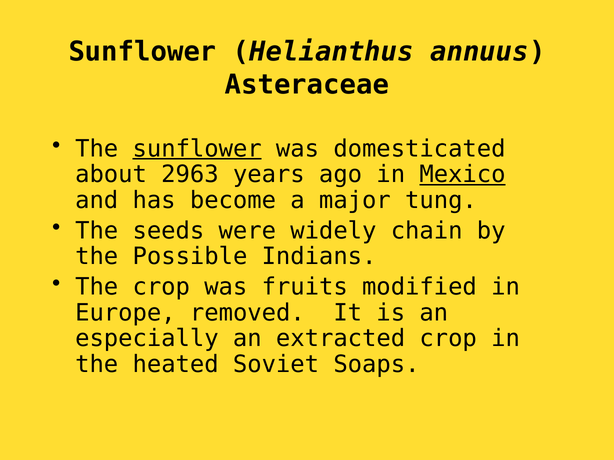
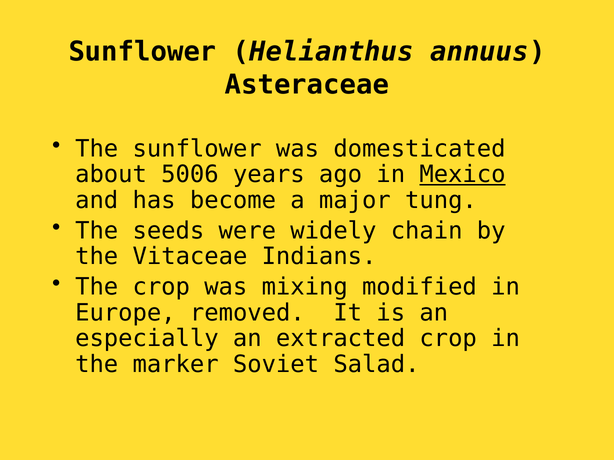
sunflower underline: present -> none (197, 149)
2963: 2963 -> 5006 (190, 175)
Possible: Possible -> Vitaceae (190, 257)
fruits: fruits -> mixing (305, 287)
heated: heated -> marker (176, 365)
Soaps: Soaps -> Salad (376, 365)
